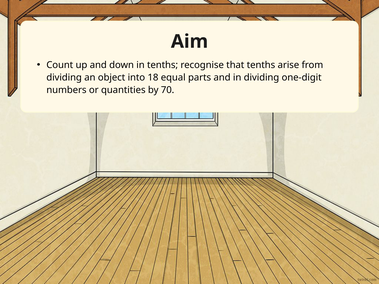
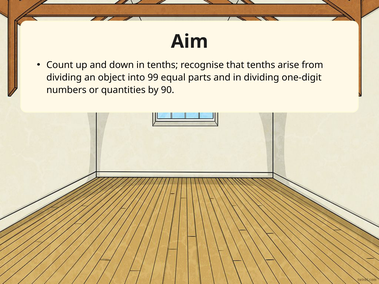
18: 18 -> 99 (153, 78)
70: 70 -> 90 (168, 90)
